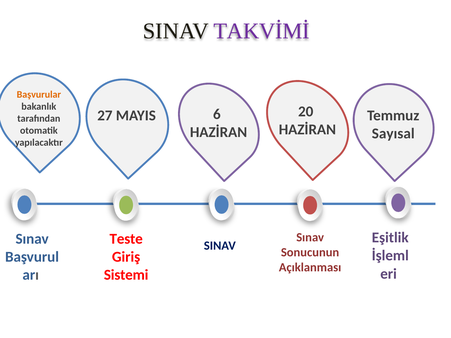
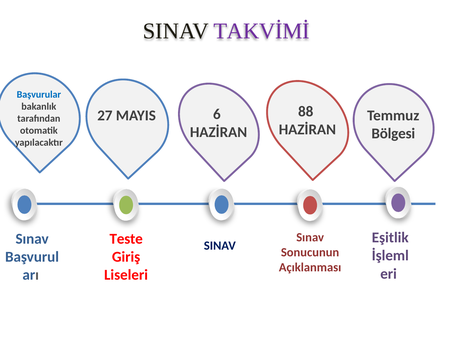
Başvurular colour: orange -> blue (39, 94)
20: 20 -> 88 (306, 112)
Sayısal: Sayısal -> Bölgesi (393, 134)
Sistemi: Sistemi -> Liseleri (126, 275)
